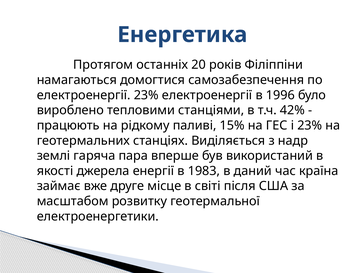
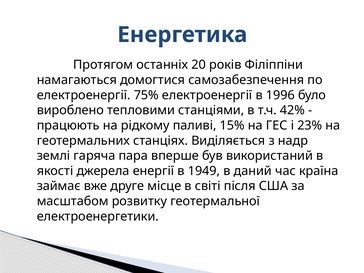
електроенергії 23%: 23% -> 75% (146, 95)
1983: 1983 -> 1949 (204, 171)
